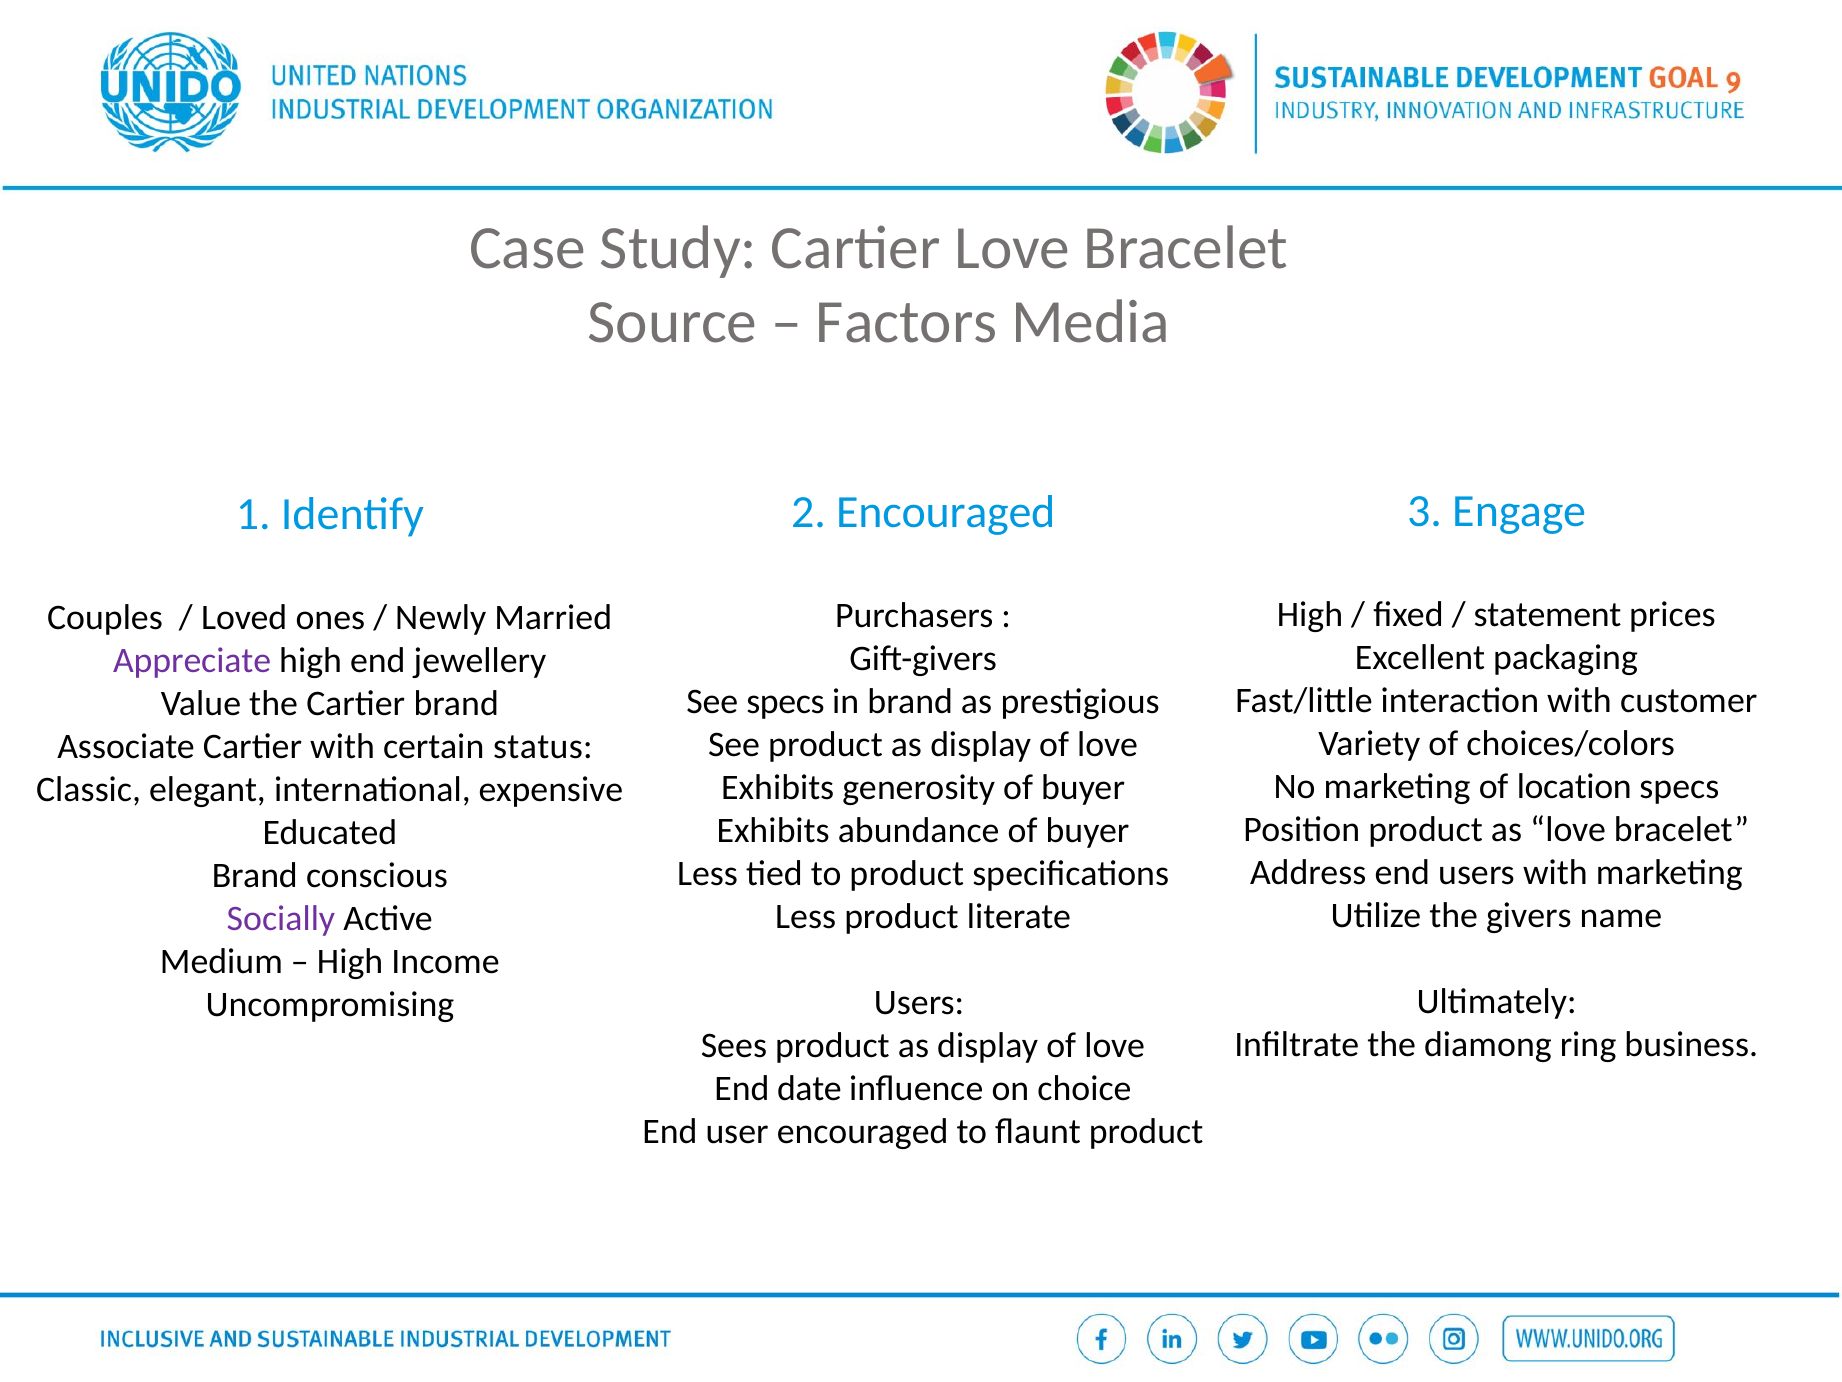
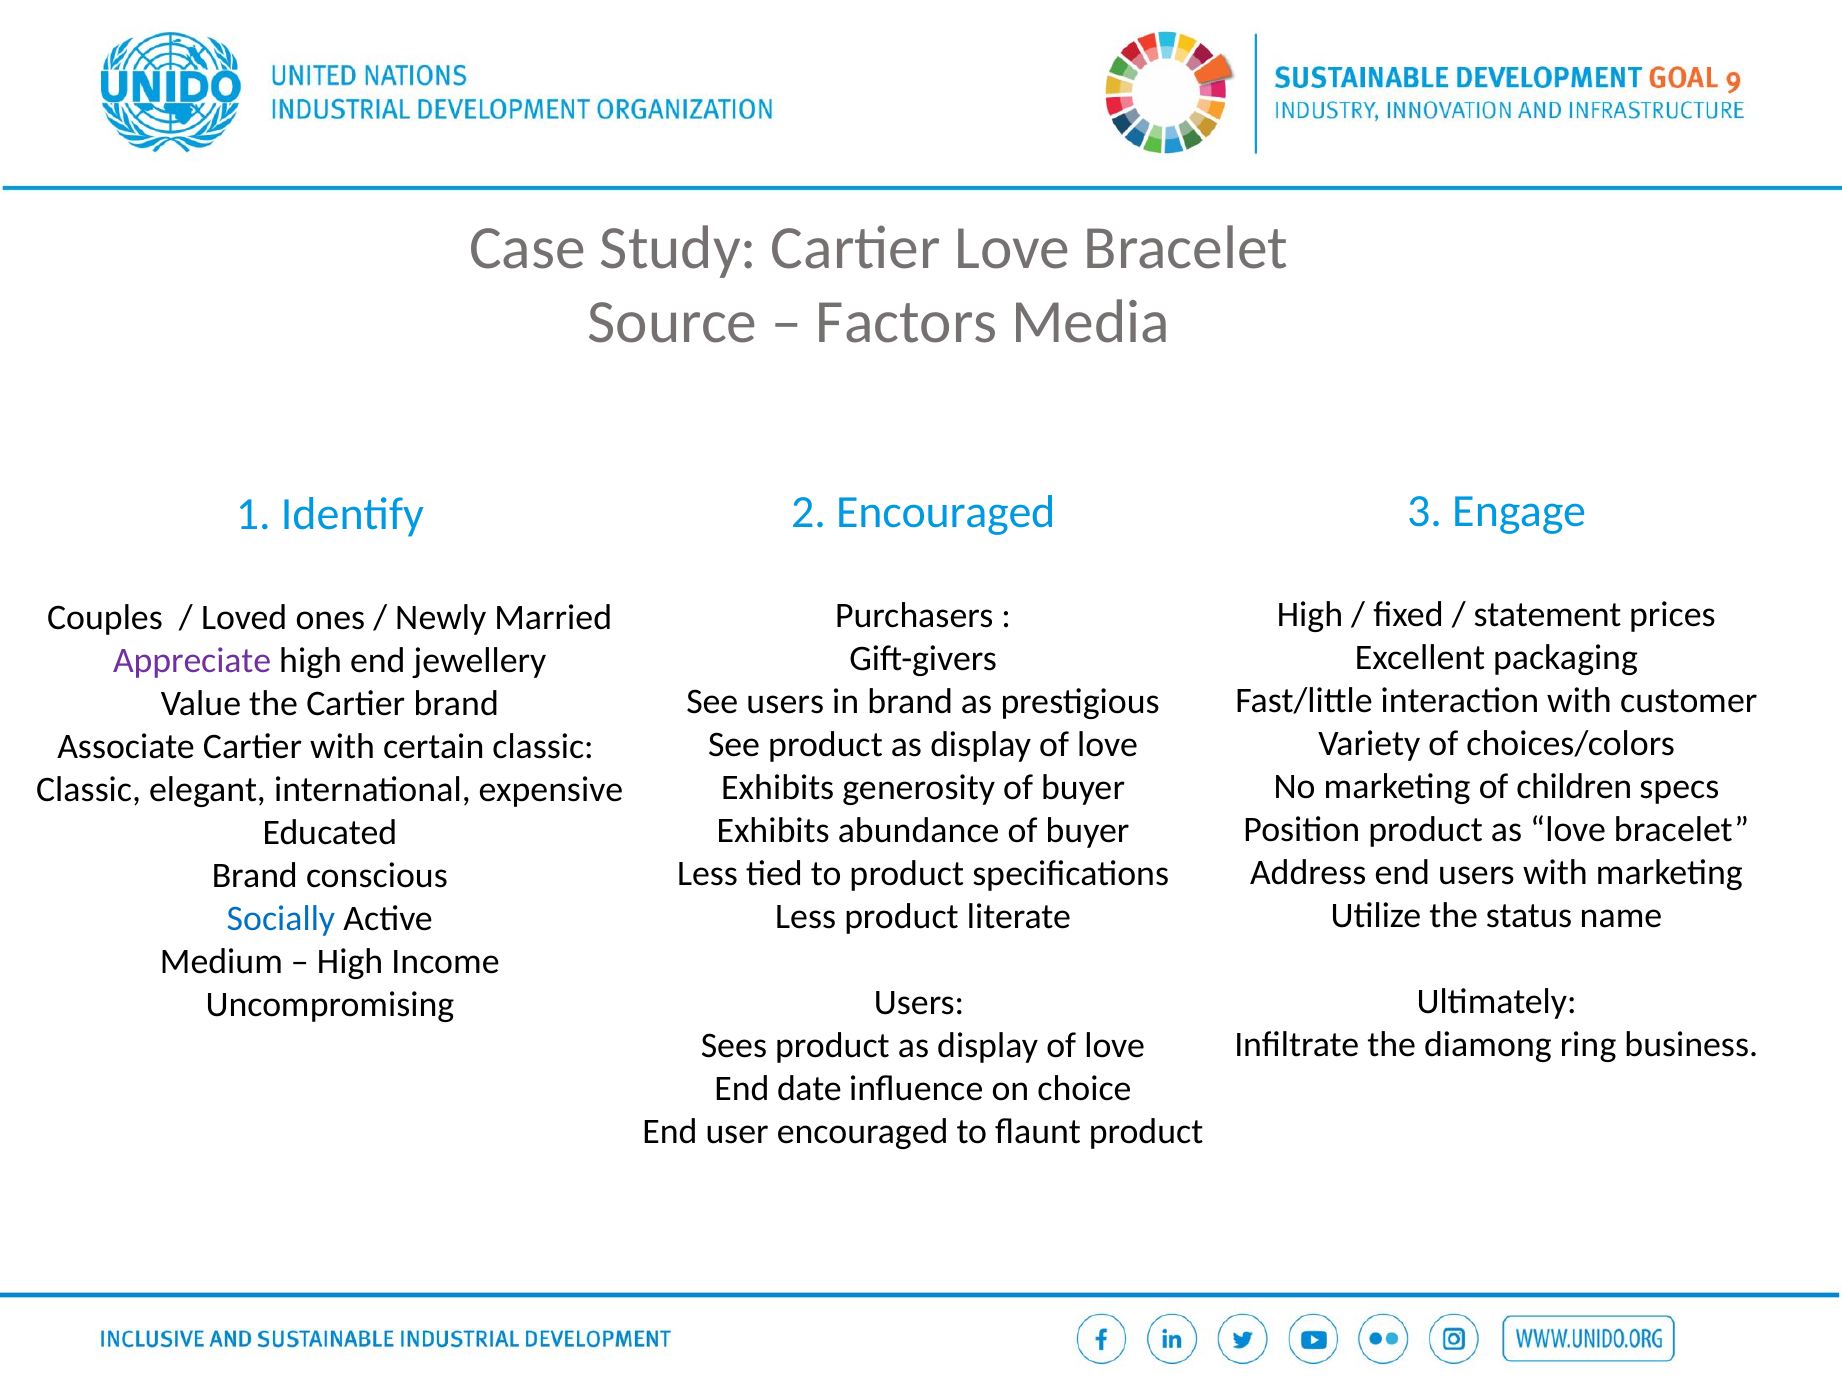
See specs: specs -> users (785, 702)
certain status: status -> classic (543, 747)
location: location -> children (1574, 787)
givers: givers -> status (1529, 916)
Socially colour: purple -> blue (281, 919)
